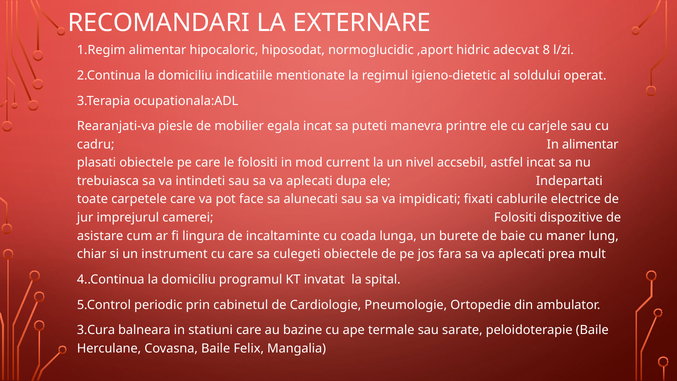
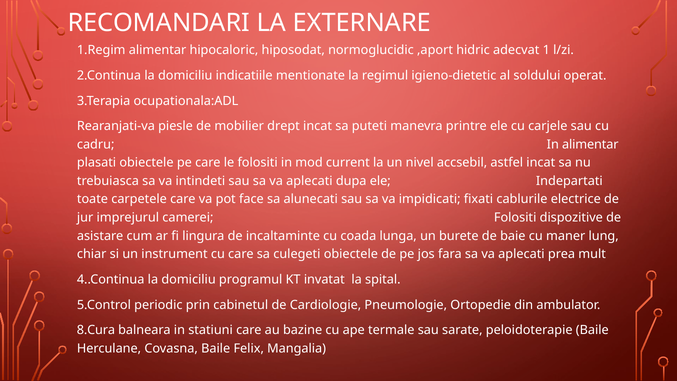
8: 8 -> 1 (546, 50)
egala: egala -> drept (284, 126)
3.Cura: 3.Cura -> 8.Cura (96, 330)
